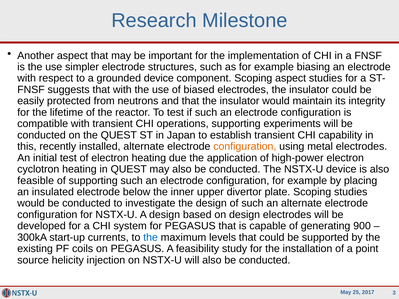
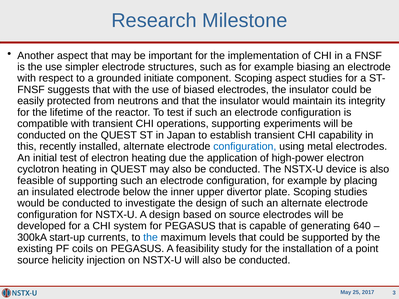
grounded device: device -> initiate (159, 78)
configuration colour: orange -> blue (245, 147)
on design: design -> source (245, 215)
900: 900 -> 640 (362, 226)
